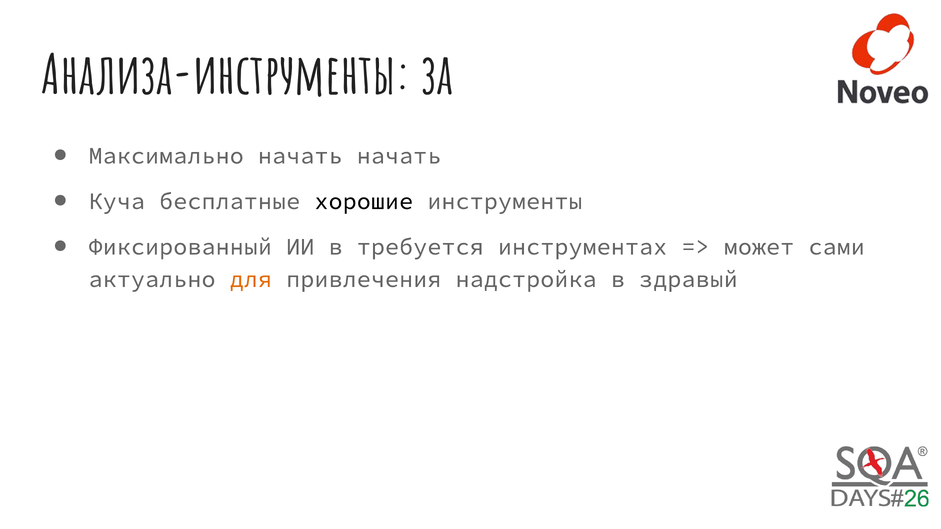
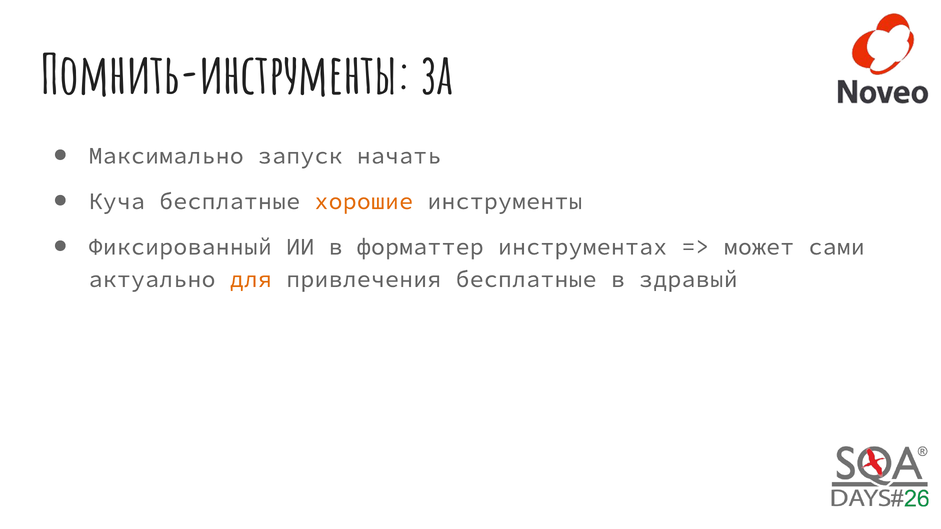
Анализа-инструменты: Анализа-инструменты -> Помнить-инструменты (227, 76)
Максимально начать: начать -> запуск (300, 156)
хорошие colour: black -> orange (364, 201)
требуется: требуется -> форматтер (420, 247)
привлечения надстройка: надстройка -> бесплатные (526, 279)
